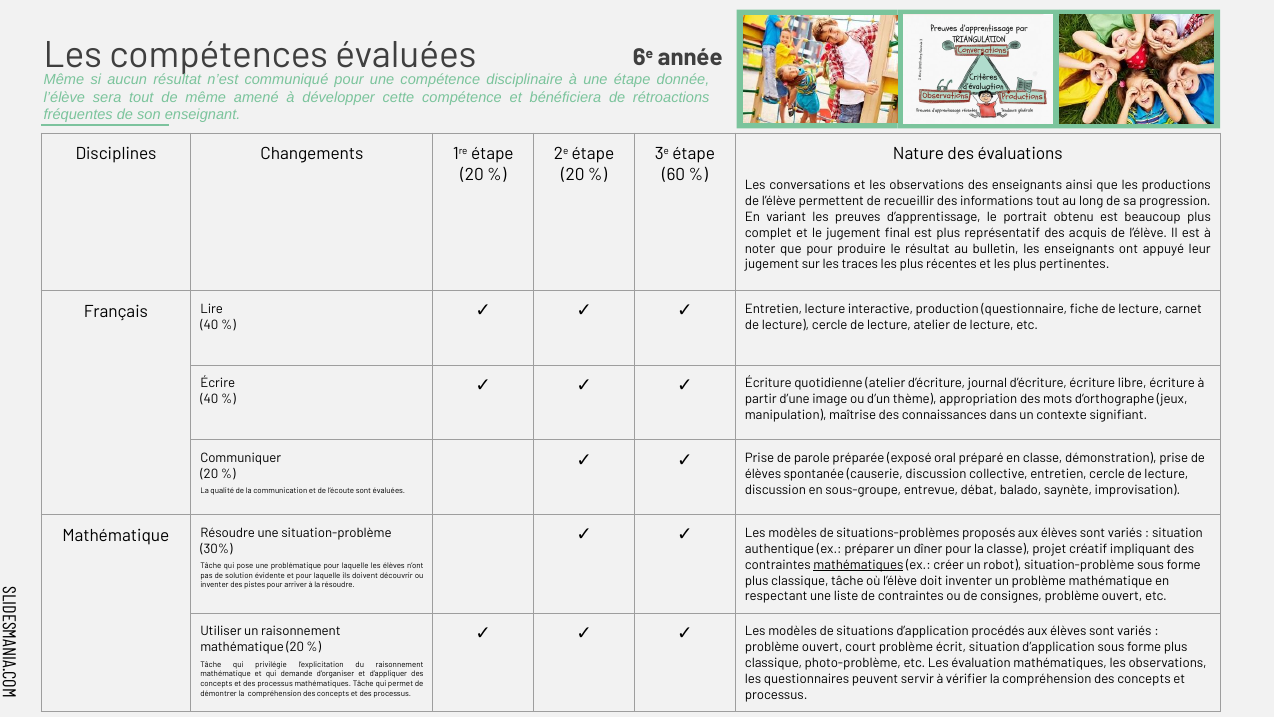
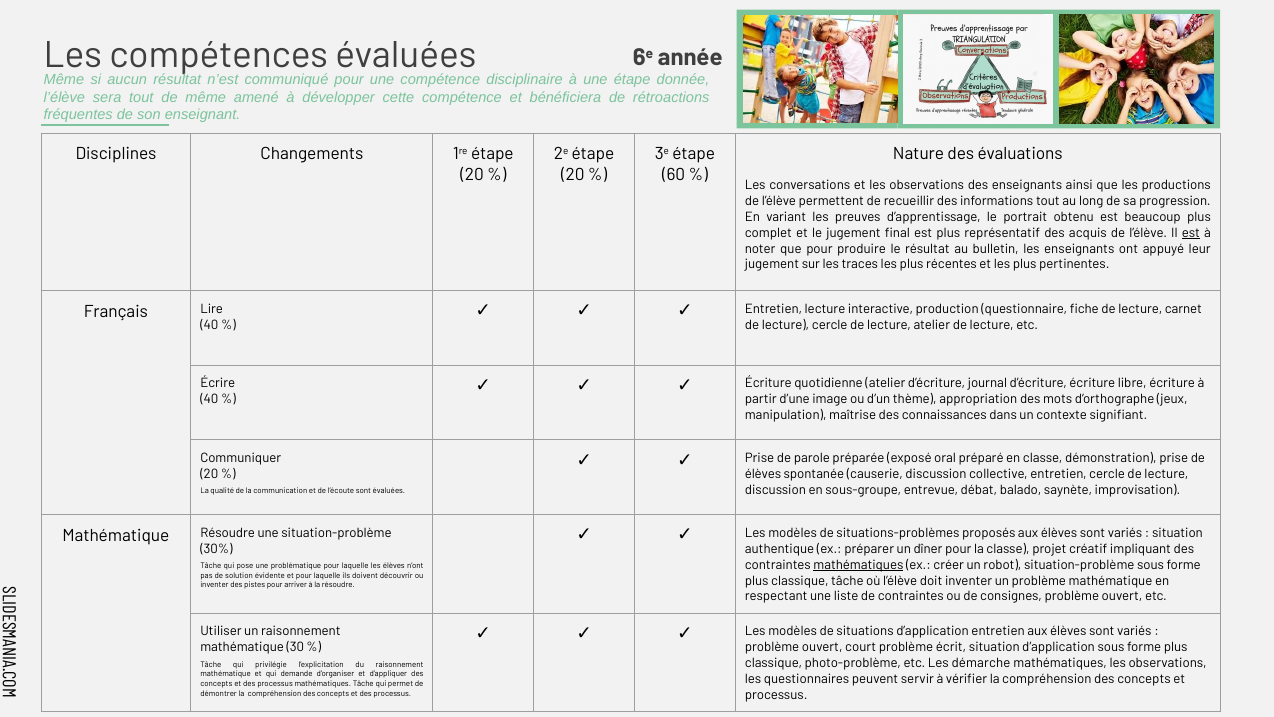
est underline: none -> present (1191, 233)
d’application procédés: procédés -> entretien (998, 631)
mathématique 20: 20 -> 30 (295, 647)
évaluation: évaluation -> démarche (981, 663)
